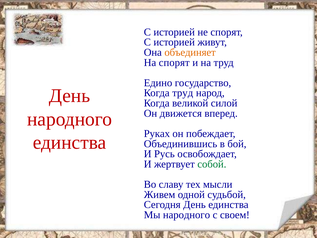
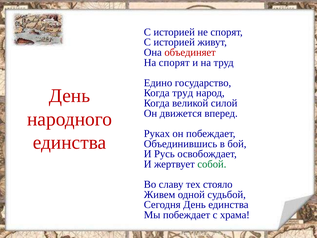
объединяет colour: orange -> red (190, 52)
мысли: мысли -> стояло (218, 184)
Мы народного: народного -> побеждает (187, 215)
своем: своем -> храма (235, 215)
